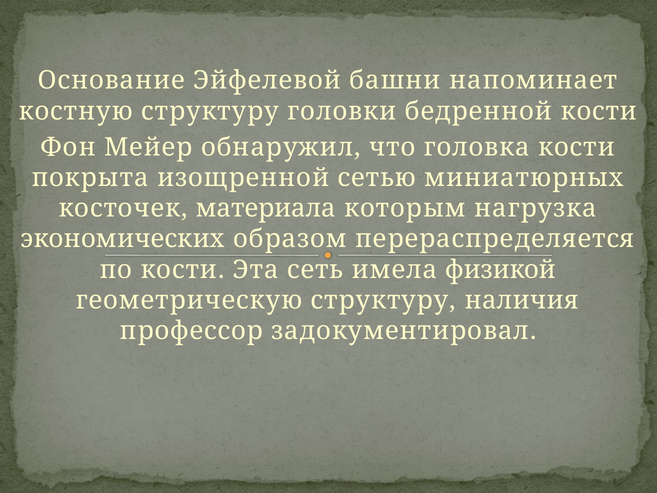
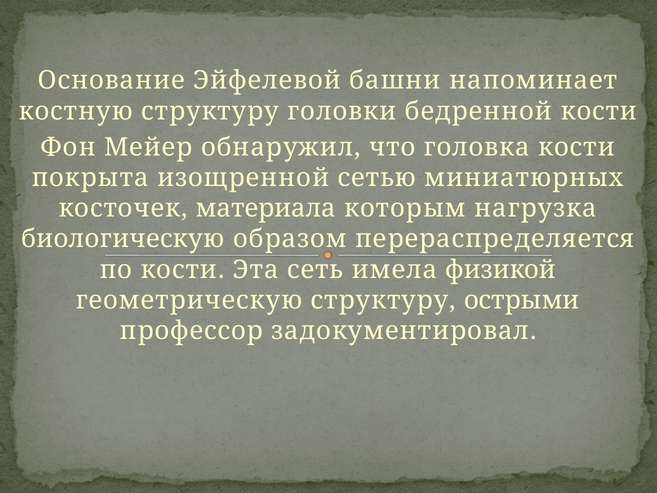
экономических: экономических -> биологическую (123, 239)
наличия: наличия -> острыми (522, 300)
